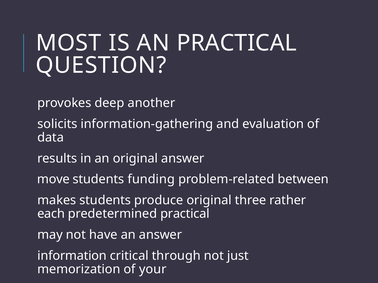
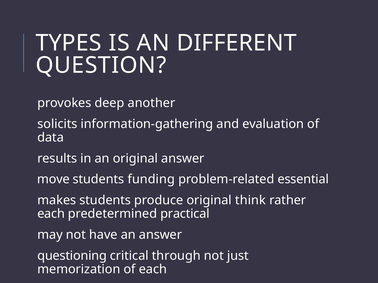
MOST: MOST -> TYPES (69, 43)
AN PRACTICAL: PRACTICAL -> DIFFERENT (237, 43)
between: between -> essential (303, 180)
three: three -> think (250, 201)
information: information -> questioning (72, 256)
of your: your -> each (153, 270)
